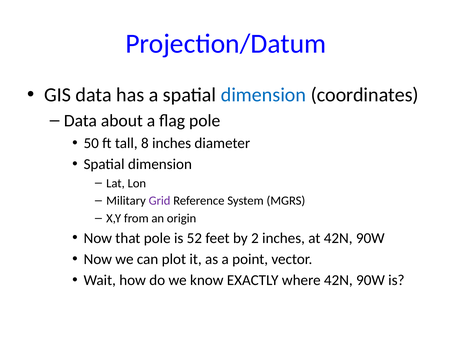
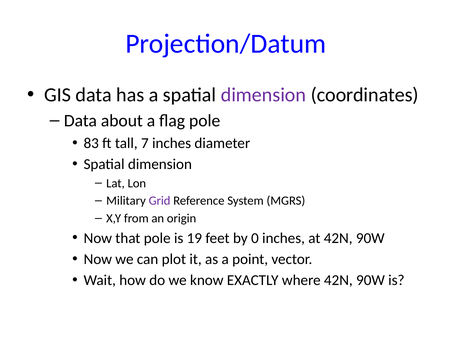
dimension colour: blue -> purple (263, 95)
50: 50 -> 83 (91, 143)
8: 8 -> 7 (145, 143)
52: 52 -> 19 (194, 238)
2: 2 -> 0 (255, 238)
